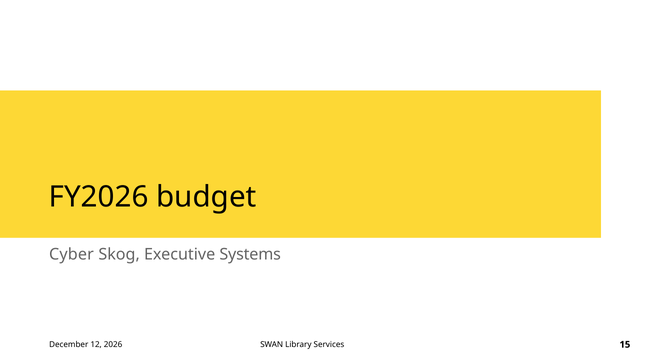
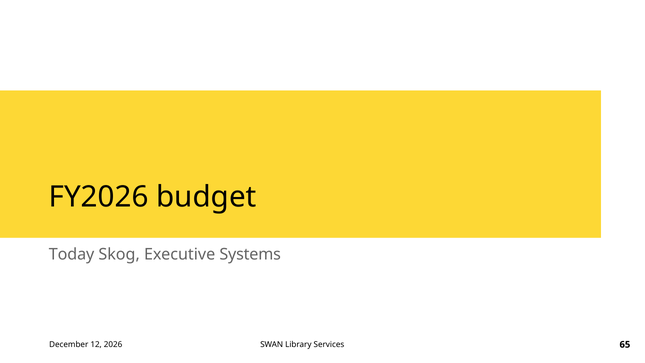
Cyber: Cyber -> Today (72, 254)
15: 15 -> 65 (625, 344)
